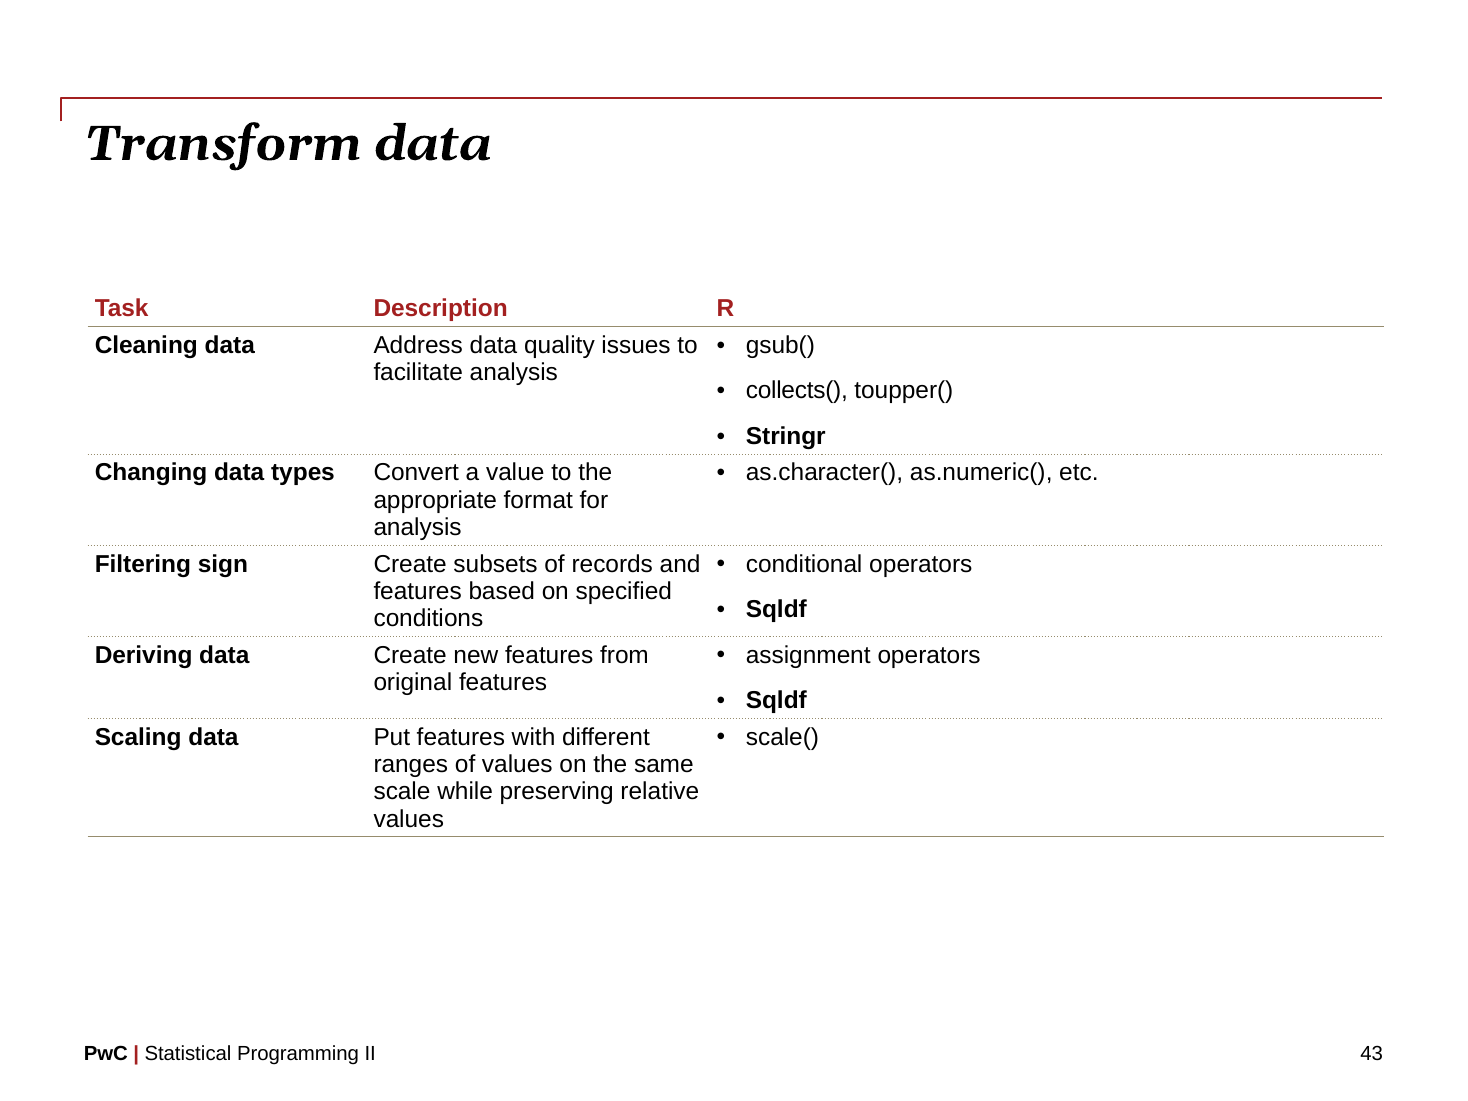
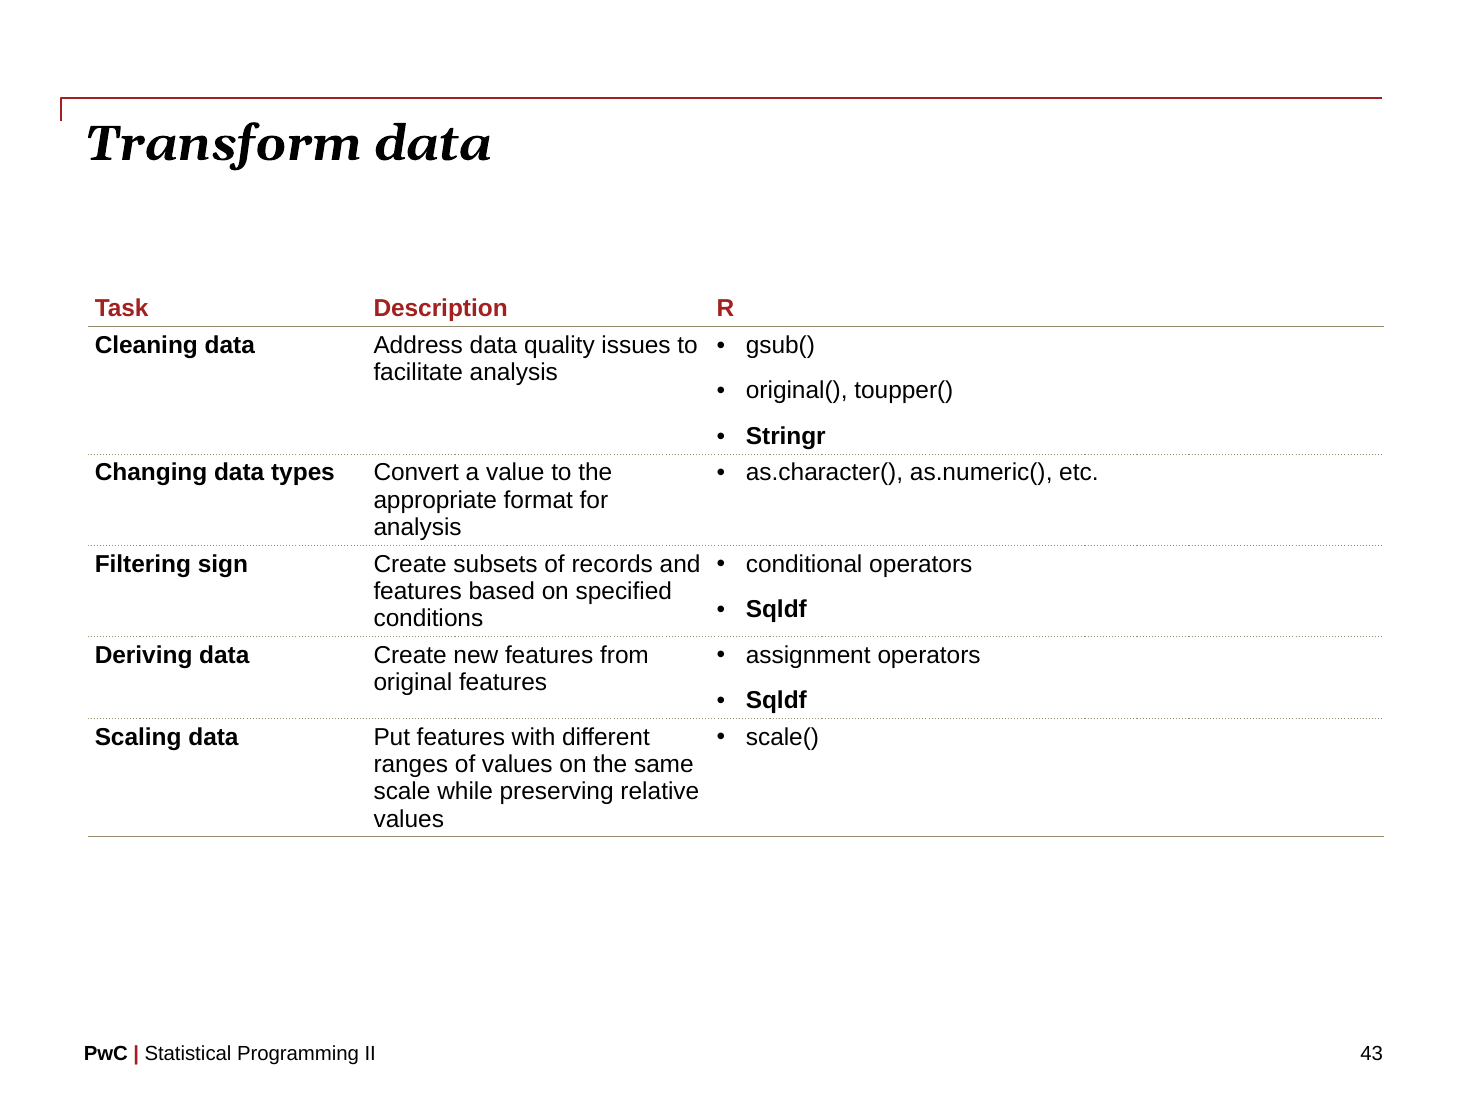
collects(: collects( -> original( (797, 391)
